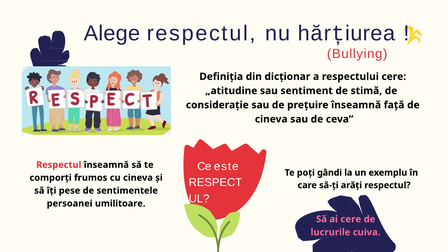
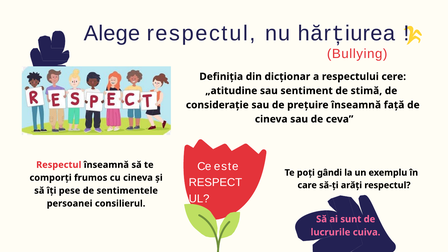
umilitoare: umilitoare -> consilierul (120, 203)
ai cere: cere -> sunt (351, 219)
